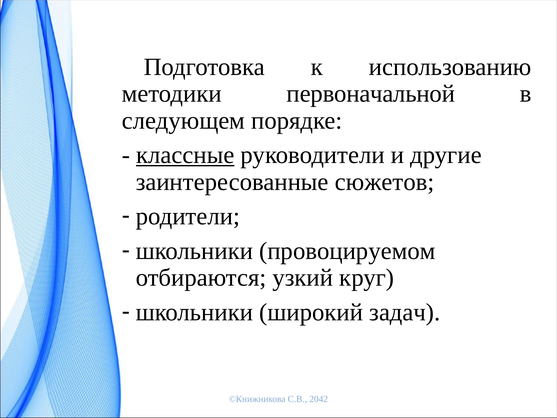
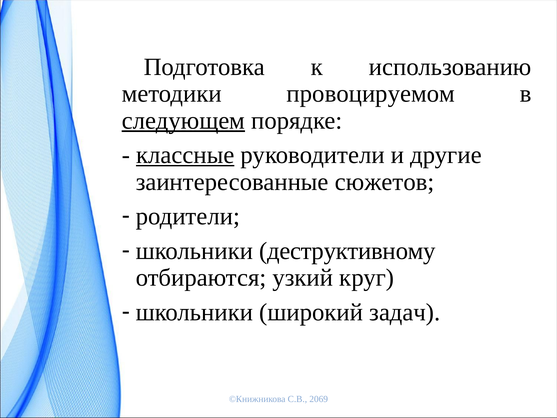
первоначальной: первоначальной -> провоцируемом (371, 94)
следующем underline: none -> present (183, 120)
провоцируемом: провоцируемом -> деструктивному (347, 251)
2042: 2042 -> 2069 (319, 399)
